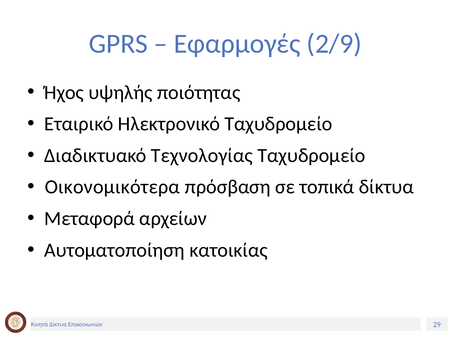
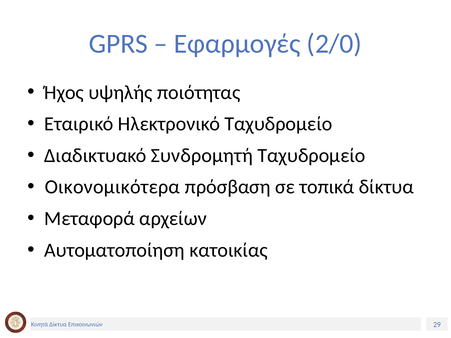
2/9: 2/9 -> 2/0 (334, 44)
Τεχνολογίας: Τεχνολογίας -> Συνδρομητή (202, 156)
